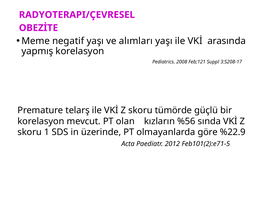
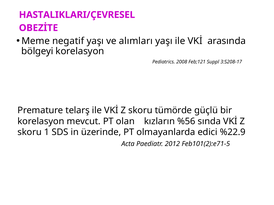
RADYOTERAPI/ÇEVRESEL: RADYOTERAPI/ÇEVRESEL -> HASTALIKLARI/ÇEVRESEL (77, 15)
yapmış: yapmış -> bölgeyi (37, 51)
göre: göre -> edici (208, 132)
